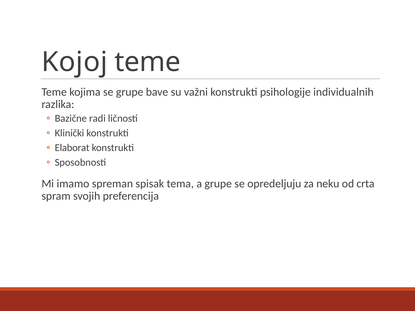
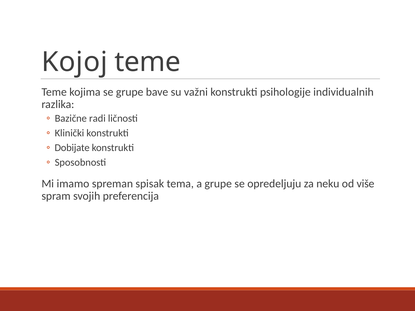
Elaborat: Elaborat -> Dobijate (72, 148)
crta: crta -> više (366, 184)
